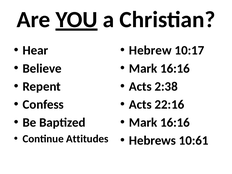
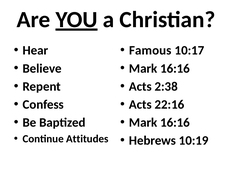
Hebrew: Hebrew -> Famous (150, 50)
10:61: 10:61 -> 10:19 (194, 141)
